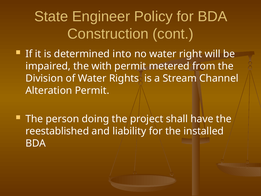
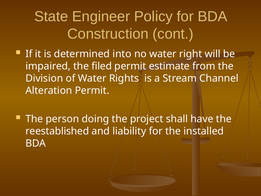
with: with -> filed (102, 66)
metered: metered -> estimate (169, 66)
